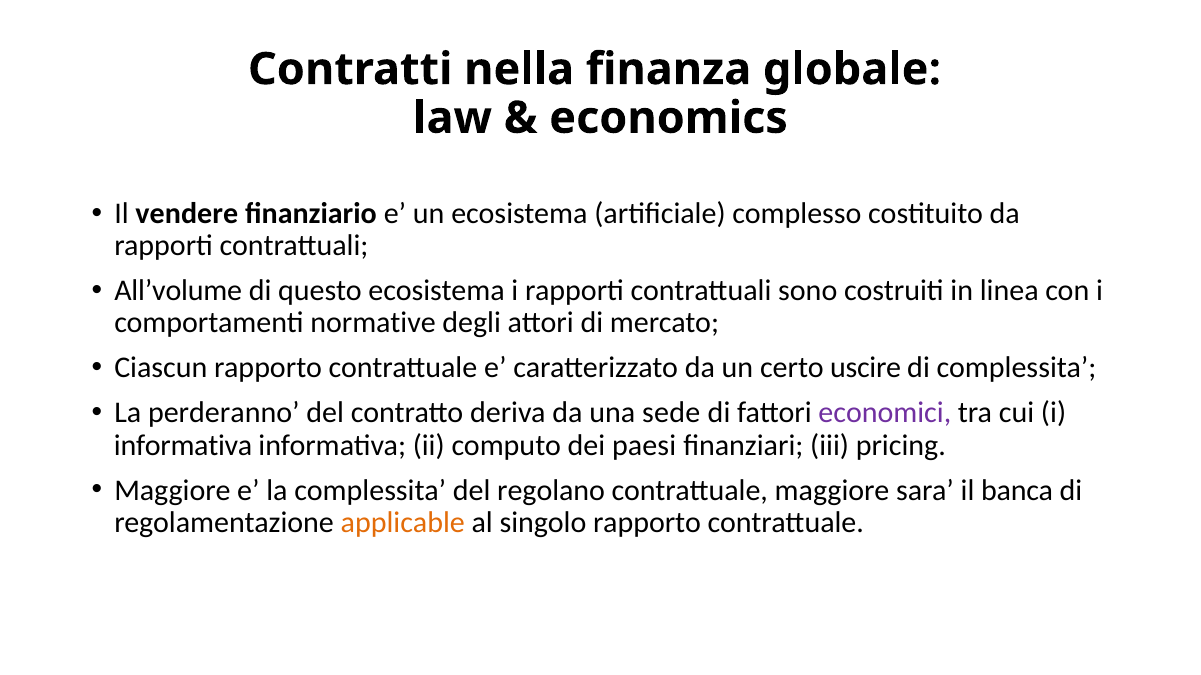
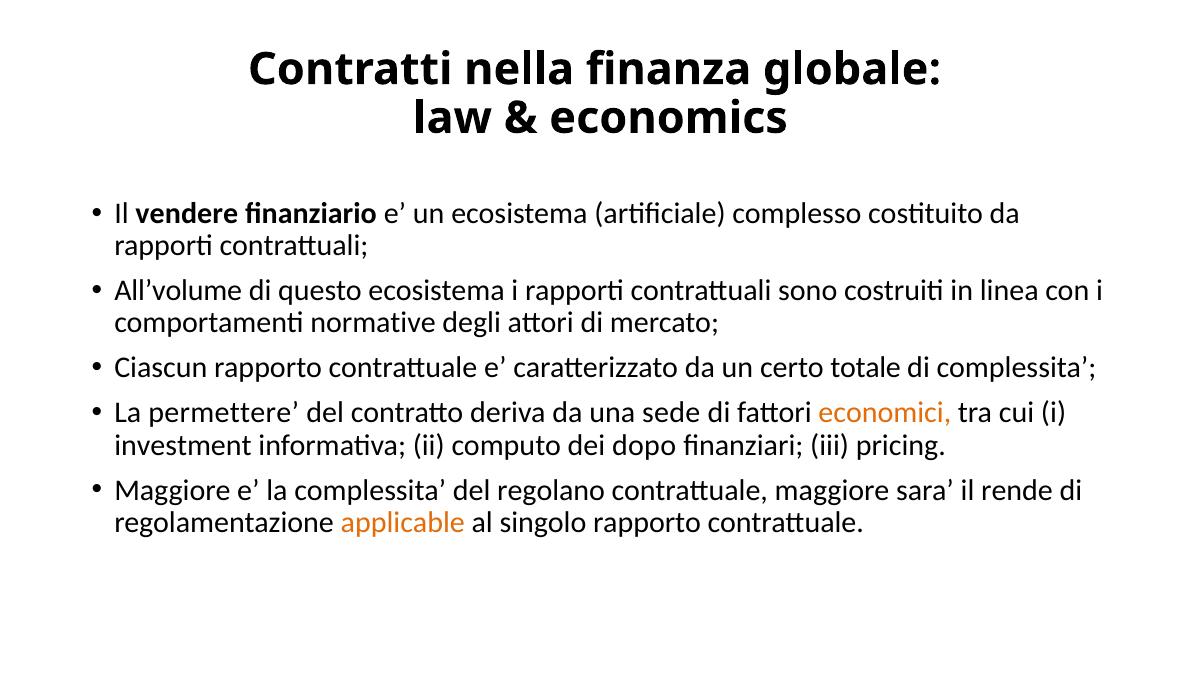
uscire: uscire -> totale (866, 368)
perderanno: perderanno -> permettere (224, 413)
economici colour: purple -> orange (885, 413)
informativa: informativa -> investment (183, 446)
paesi: paesi -> dopo (644, 446)
banca: banca -> rende (1017, 491)
